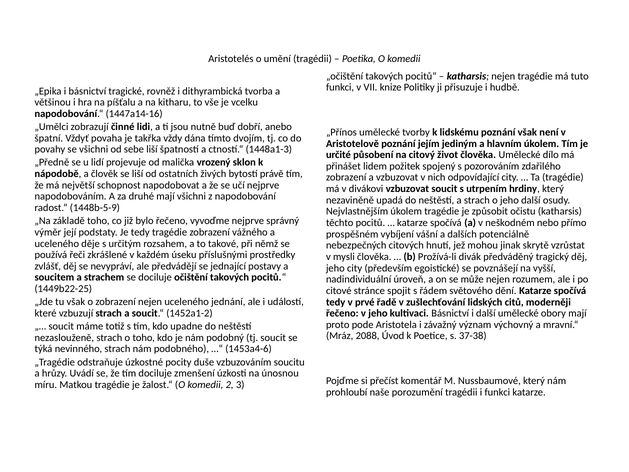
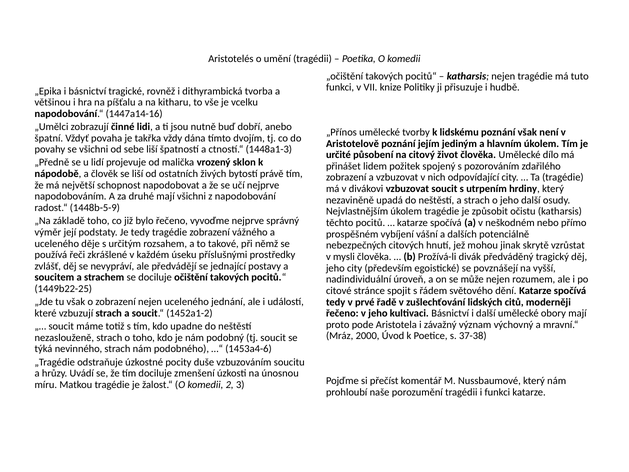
2088: 2088 -> 2000 (368, 336)
